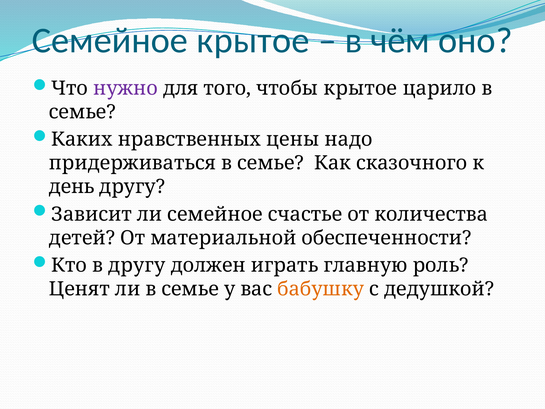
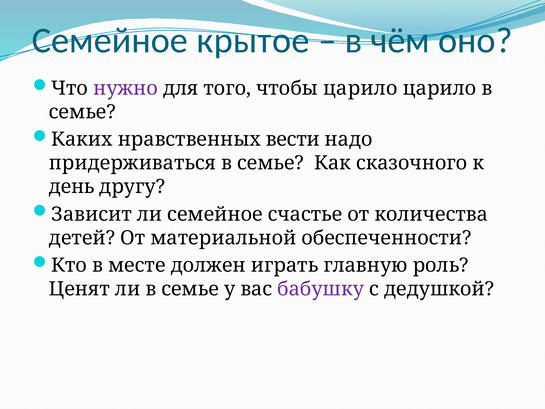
чтобы крытое: крытое -> царило (360, 88)
цены: цены -> вести (293, 139)
в другу: другу -> месте (137, 265)
бабушку colour: orange -> purple (321, 289)
